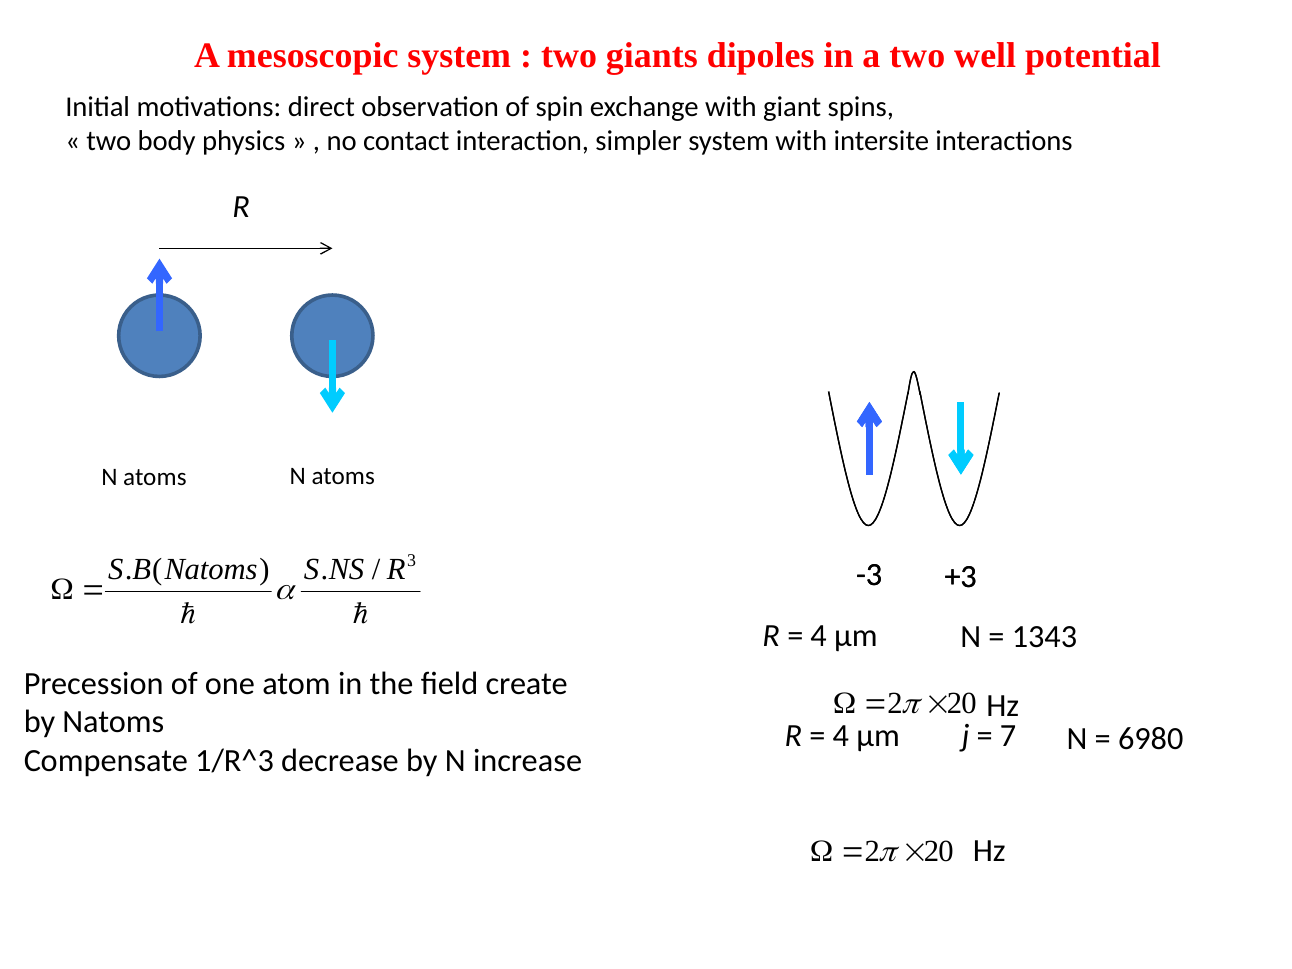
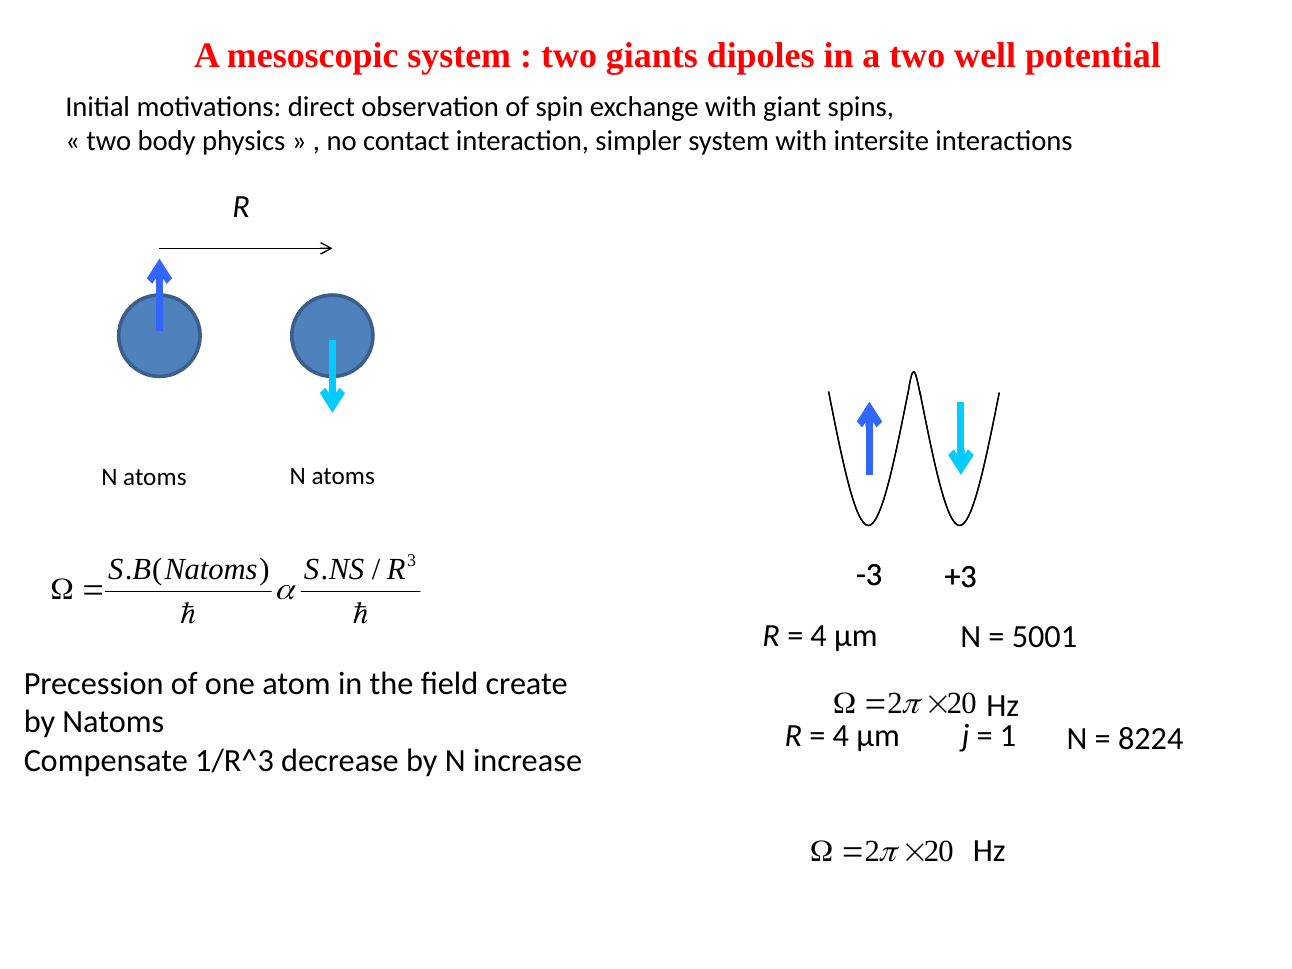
1343: 1343 -> 5001 (1044, 637)
7: 7 -> 1 (1008, 735)
6980: 6980 -> 8224 (1151, 739)
